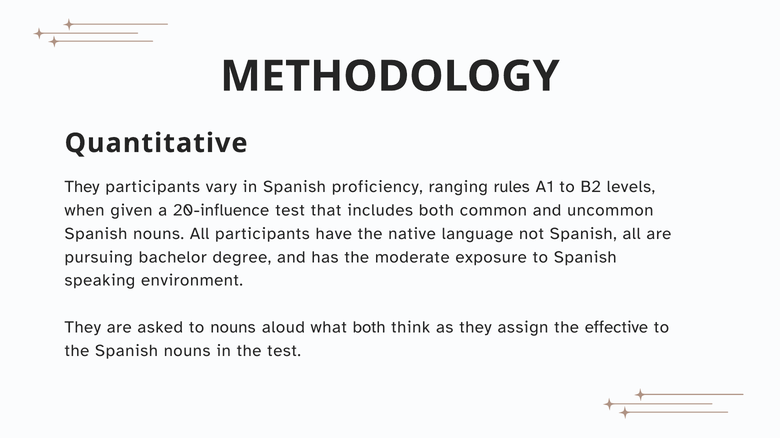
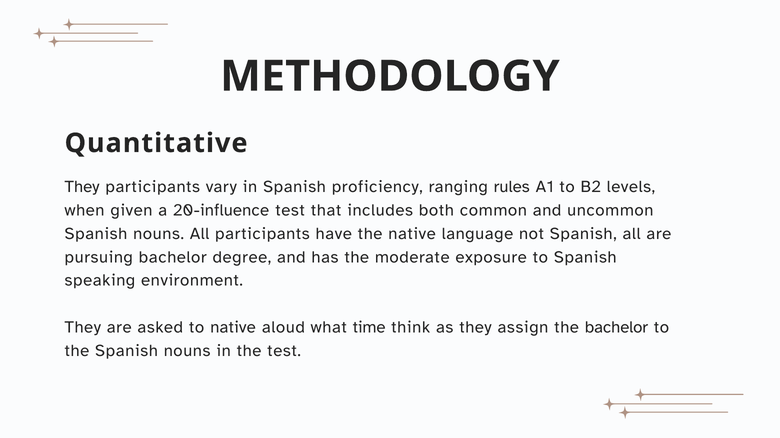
to nouns: nouns -> native (233, 328)
what both: both -> time (369, 328)
the effective: effective -> bachelor (616, 328)
